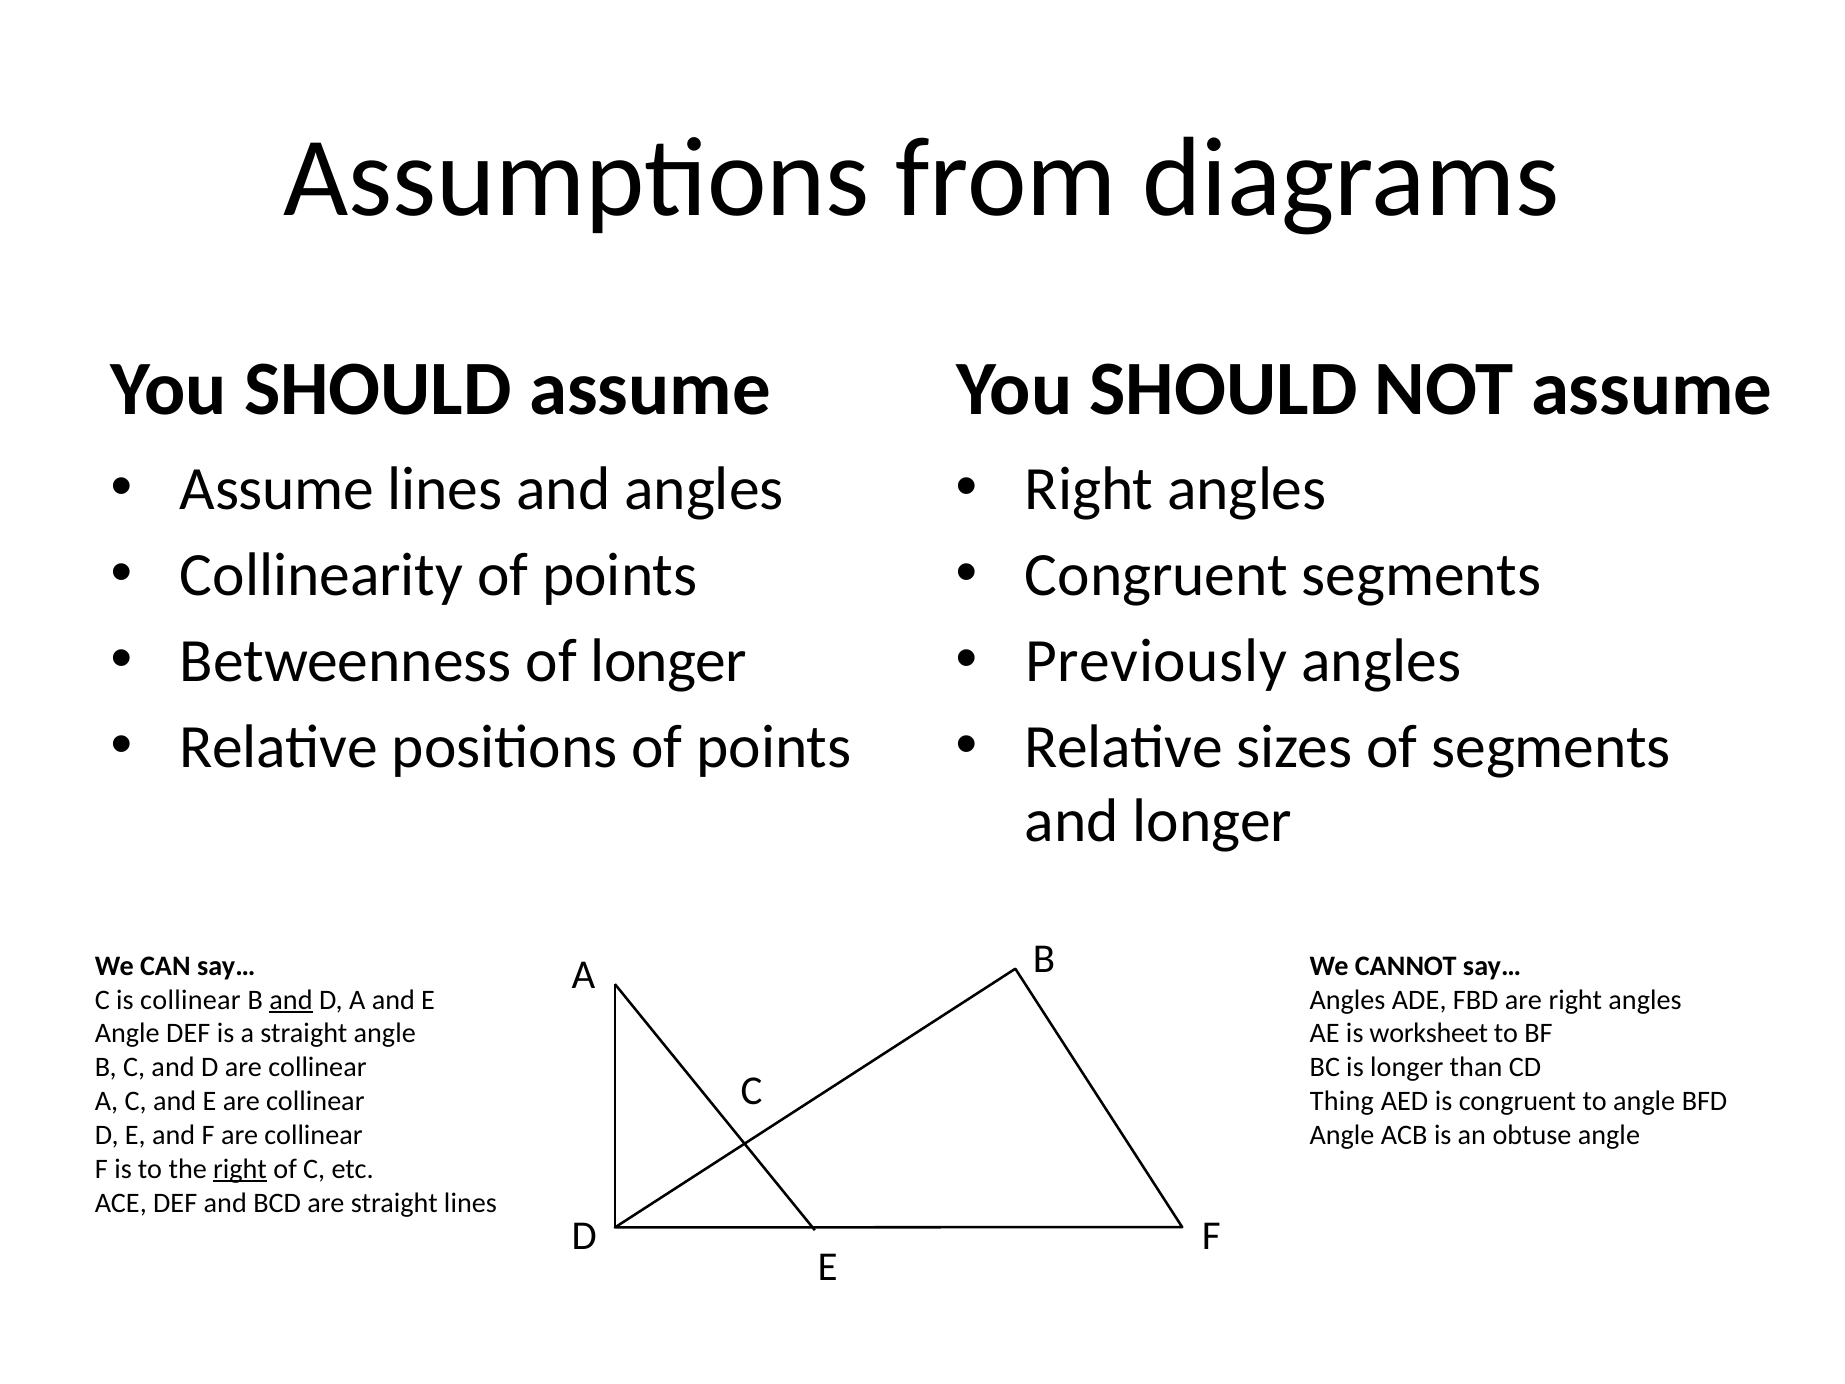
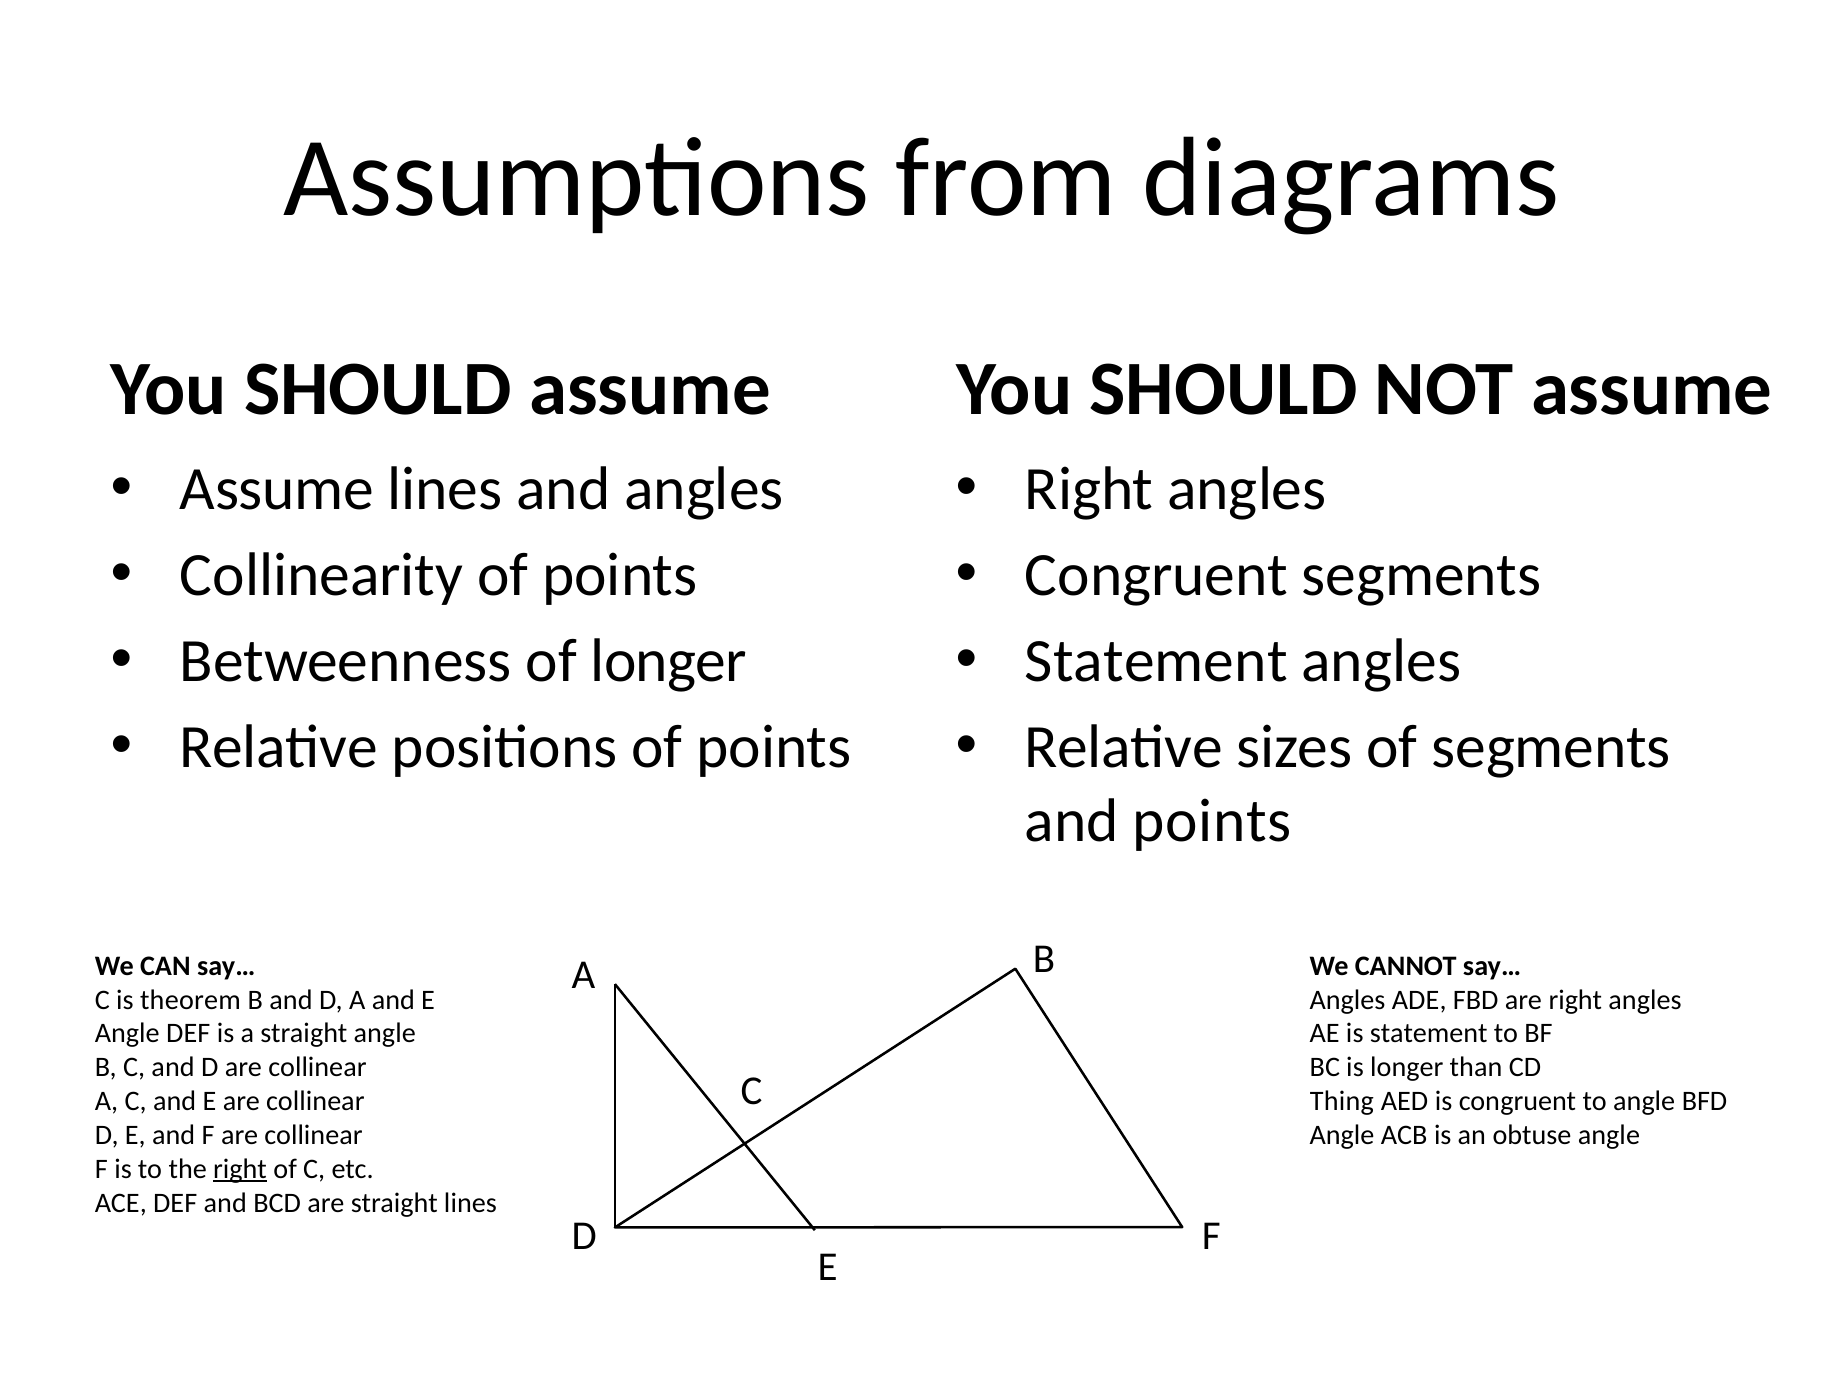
Previously: Previously -> Statement (1156, 661)
and longer: longer -> points (1212, 821)
is collinear: collinear -> theorem (190, 1000)
and underline: present -> none (291, 1000)
is worksheet: worksheet -> statement (1429, 1033)
